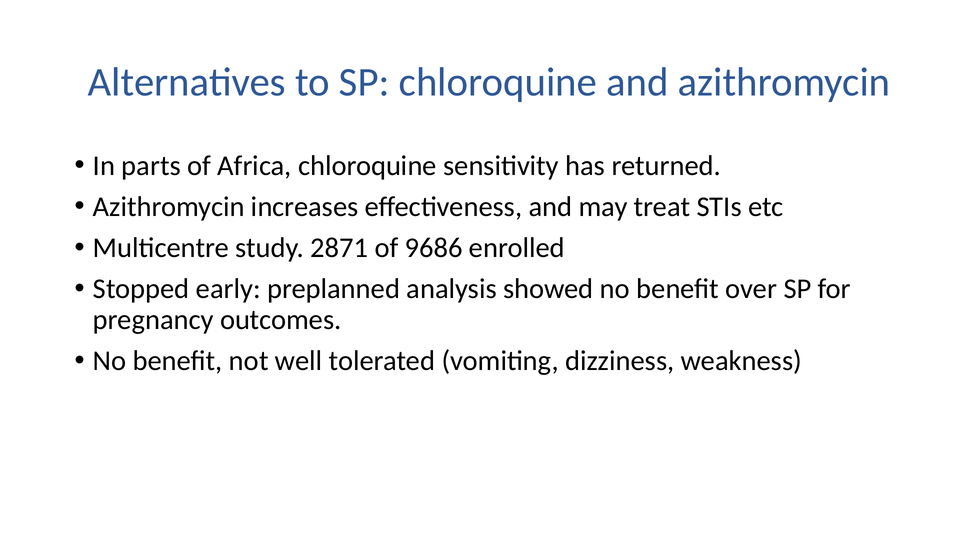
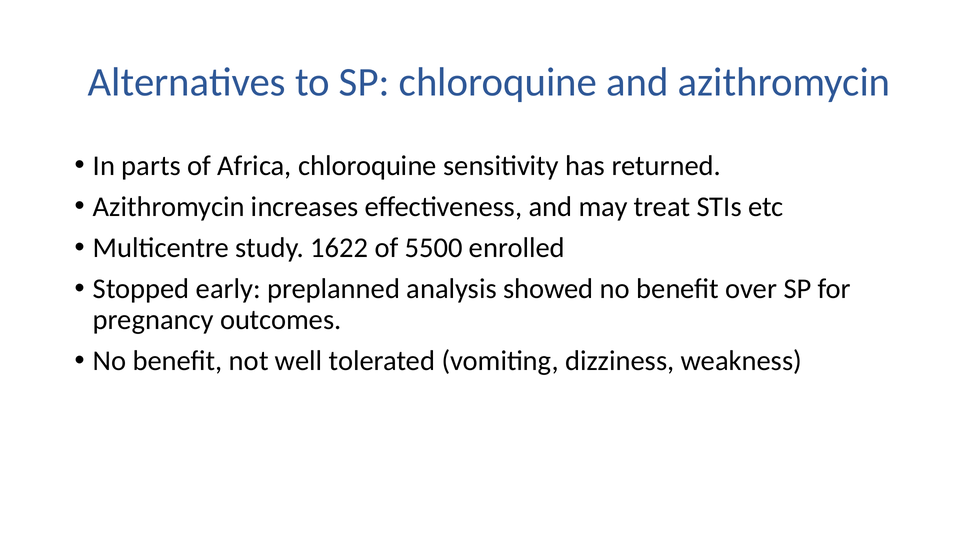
2871: 2871 -> 1622 (339, 248)
9686: 9686 -> 5500 (434, 248)
